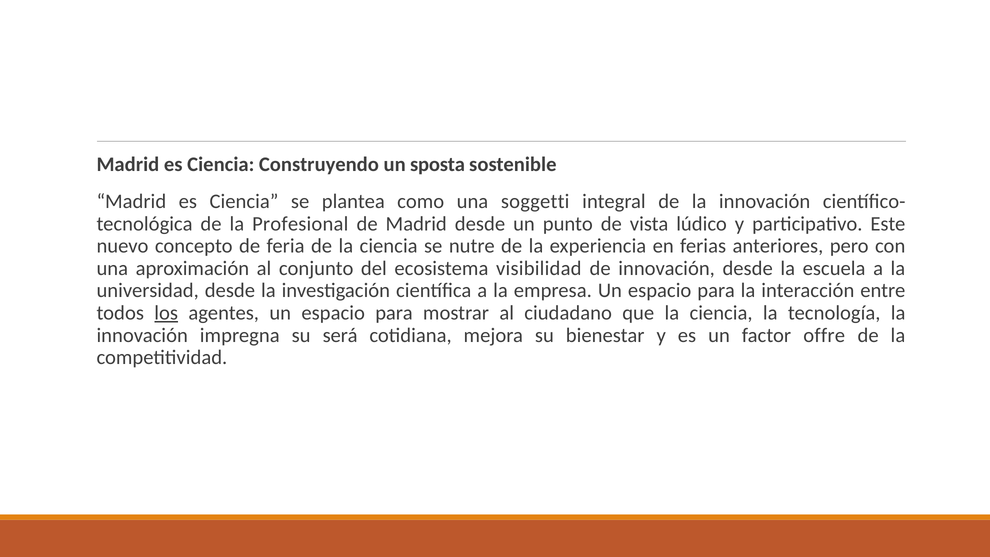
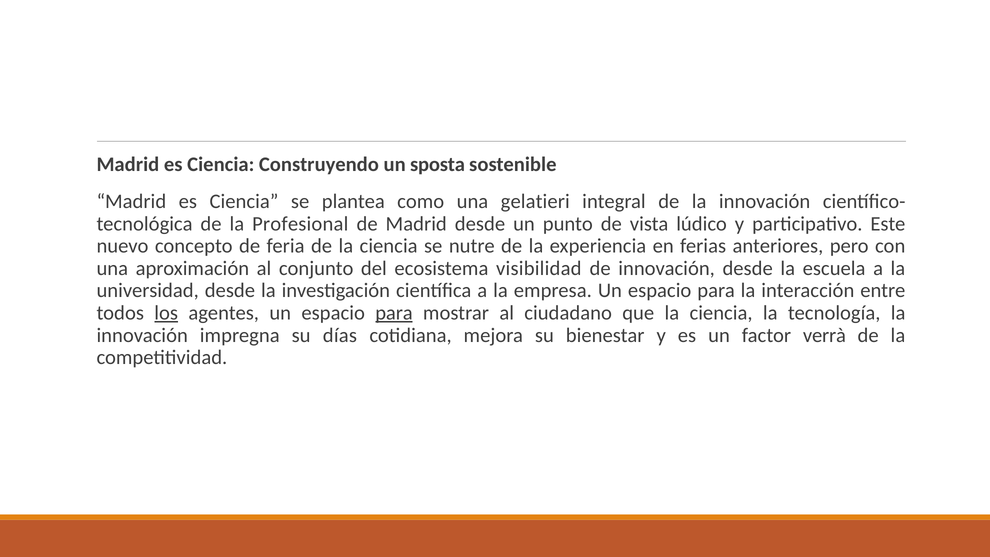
soggetti: soggetti -> gelatieri (535, 201)
para underline: none -> present (394, 313)
será: será -> días (340, 335)
offre: offre -> verrà (824, 335)
